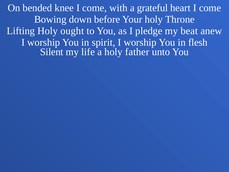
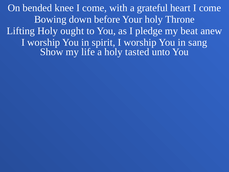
flesh: flesh -> sang (198, 42)
Silent: Silent -> Show (52, 52)
father: father -> tasted (137, 52)
